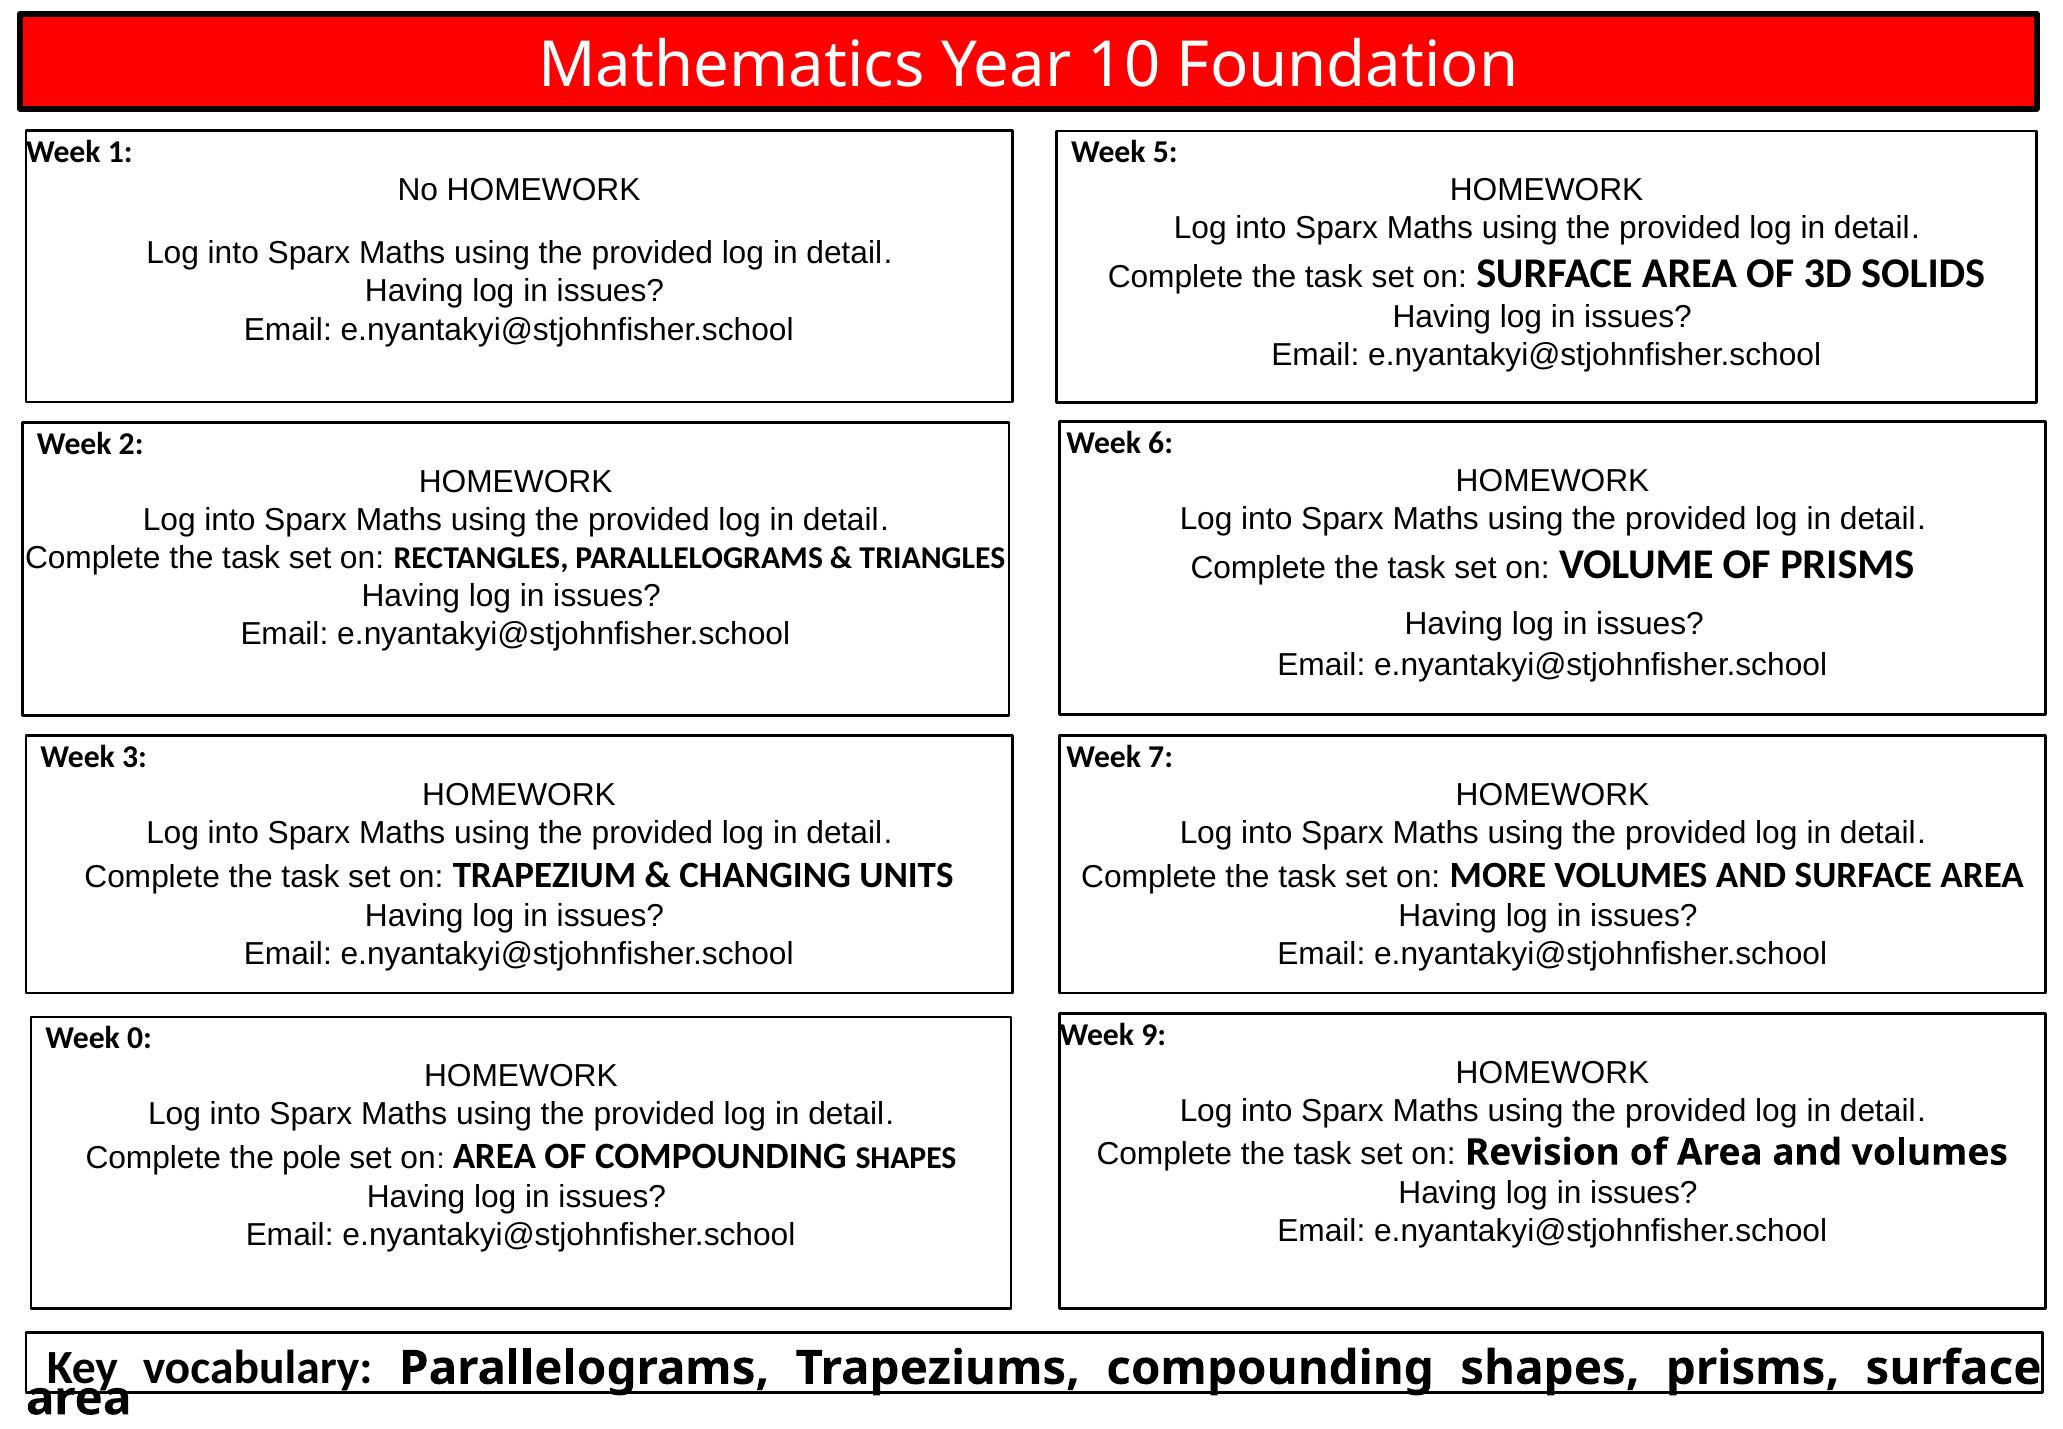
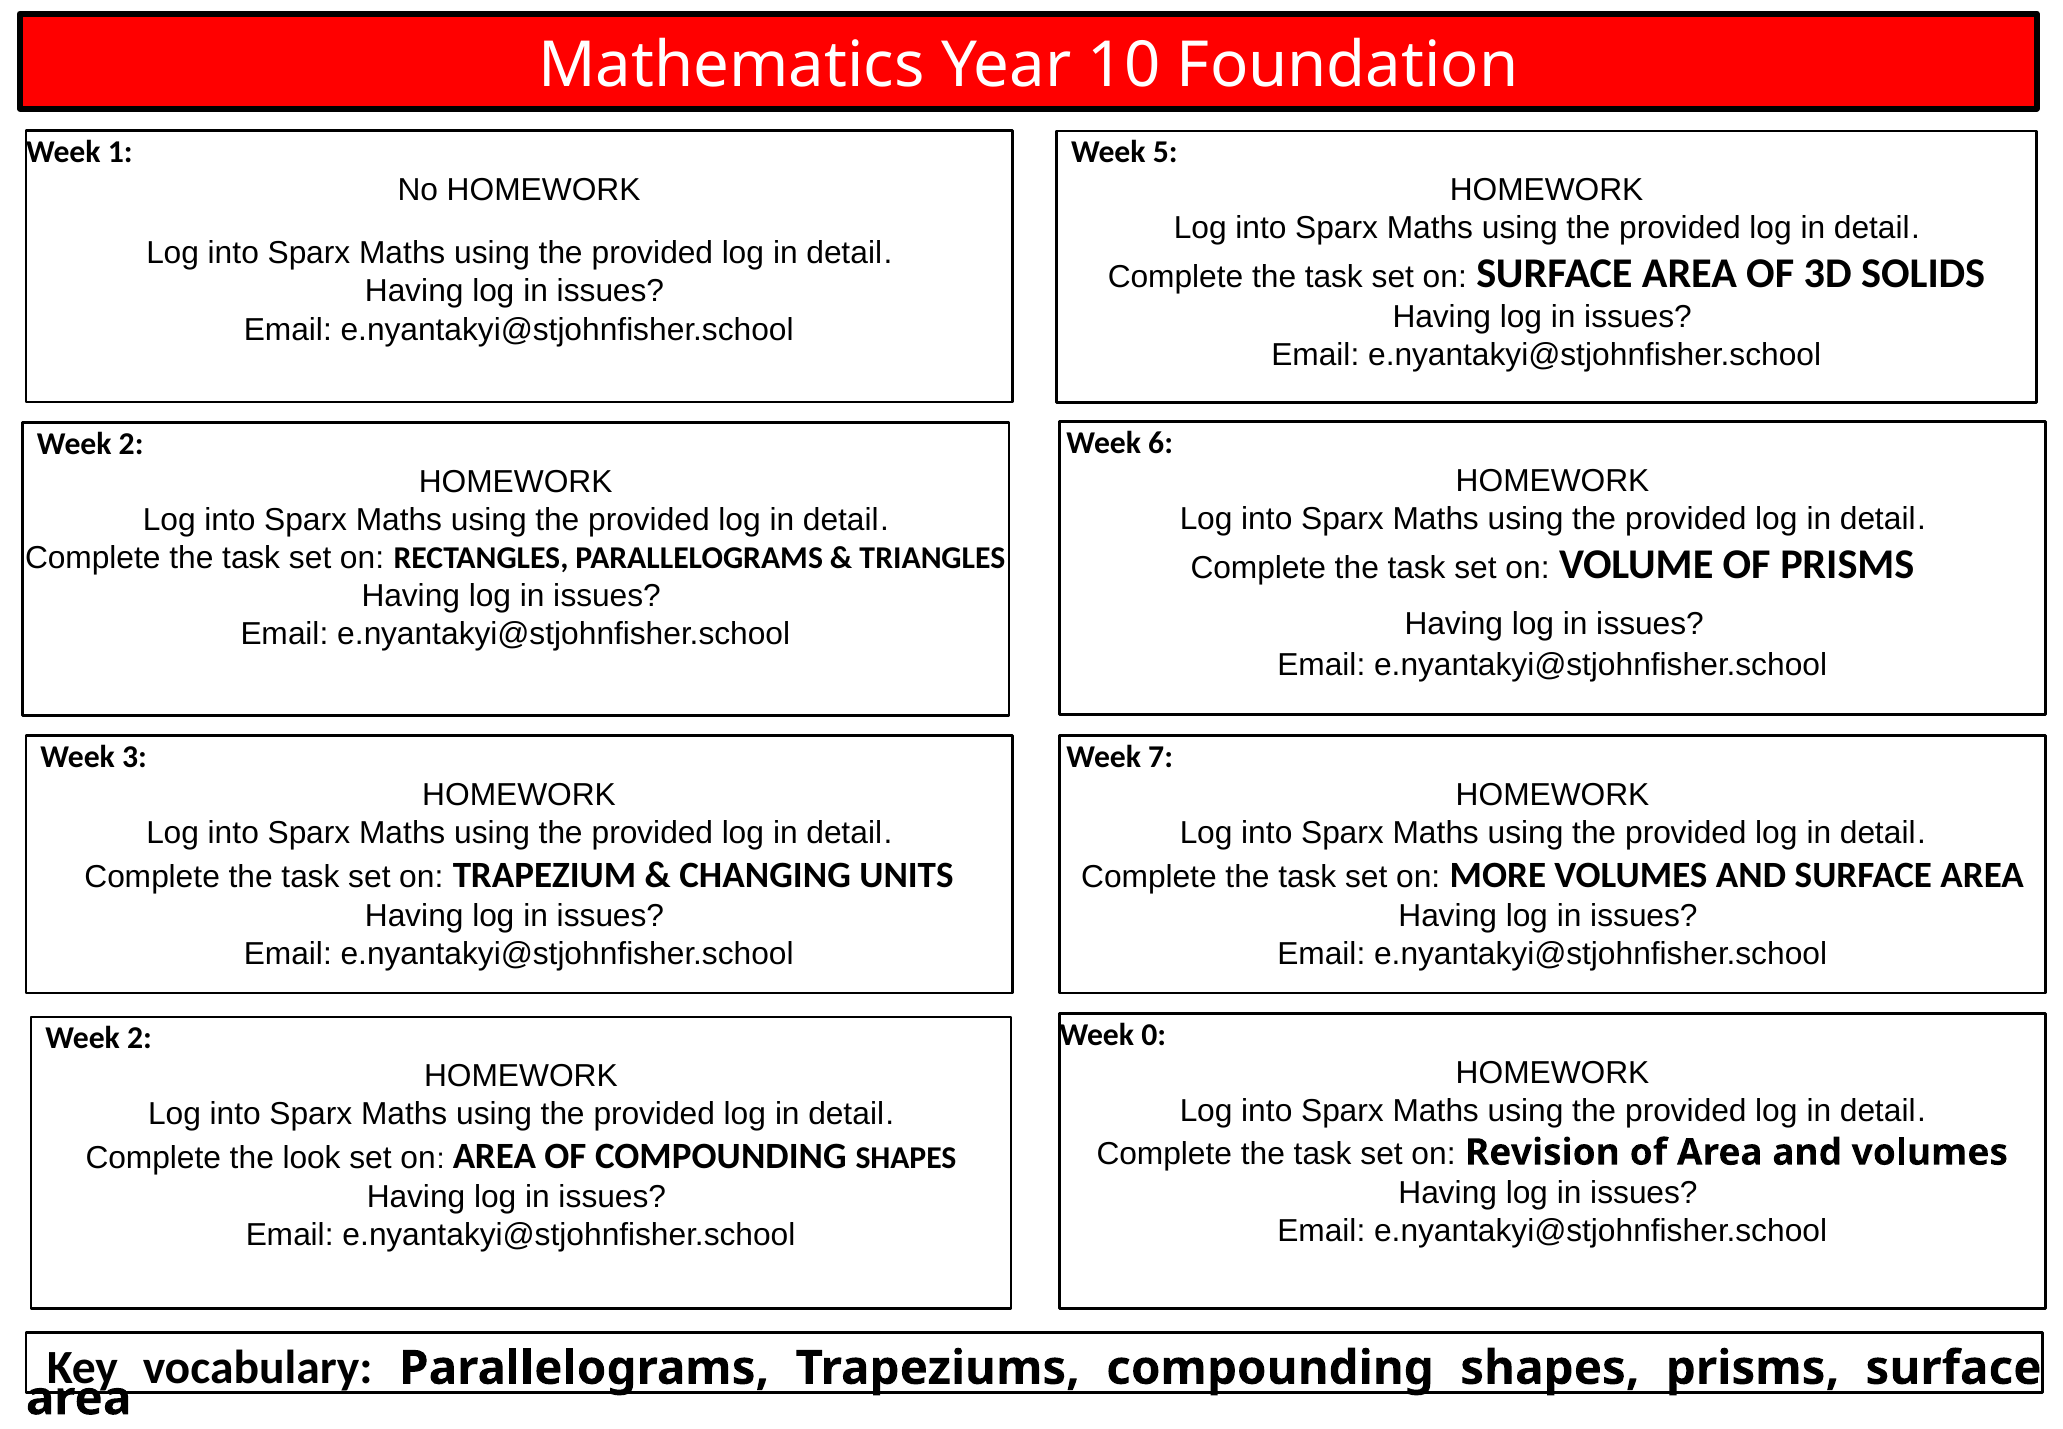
9: 9 -> 0 (1154, 1034)
0: 0 -> 2 (140, 1038)
pole: pole -> look (312, 1157)
